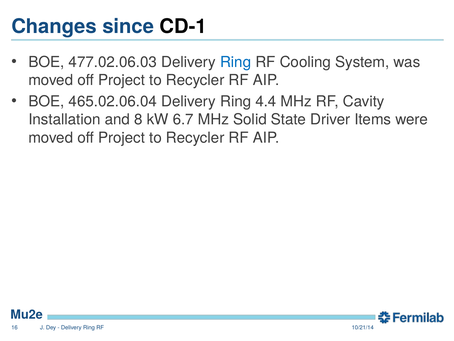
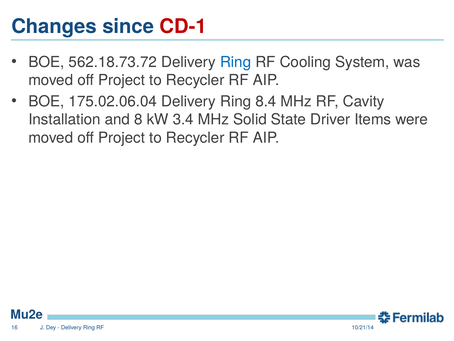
CD-1 colour: black -> red (183, 26)
477.02.06.03: 477.02.06.03 -> 562.18.73.72 (113, 62)
465.02.06.04: 465.02.06.04 -> 175.02.06.04 (113, 101)
4.4: 4.4 -> 8.4 (266, 101)
6.7: 6.7 -> 3.4 (183, 119)
